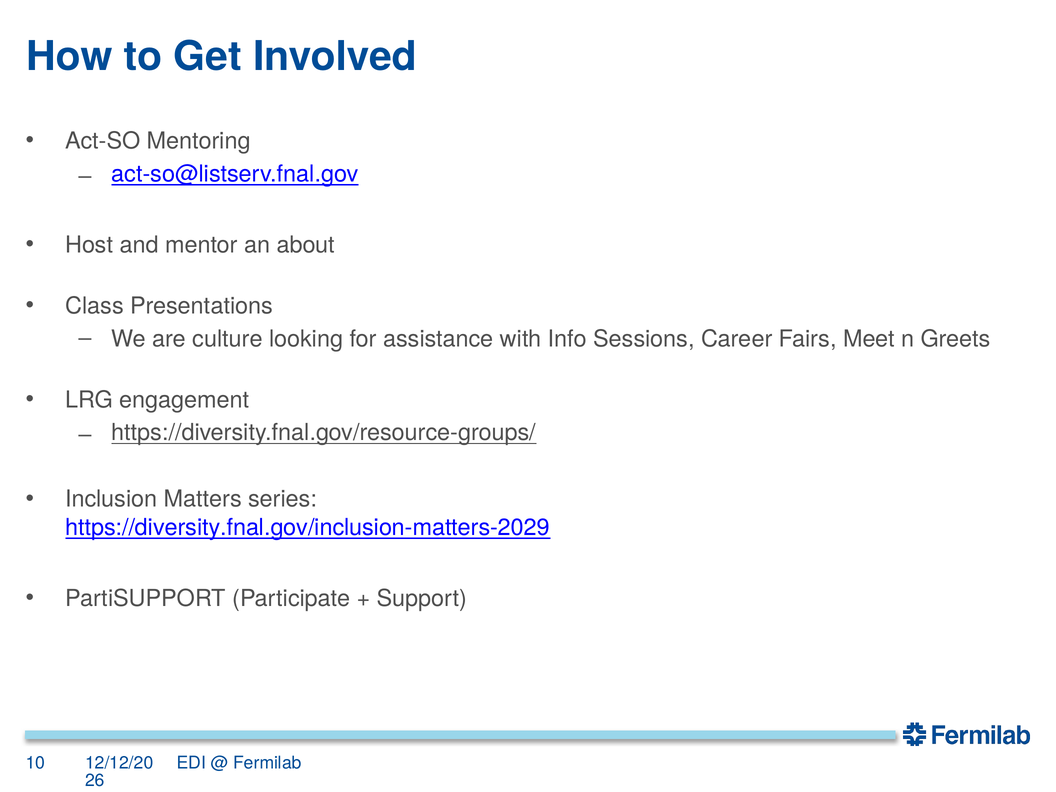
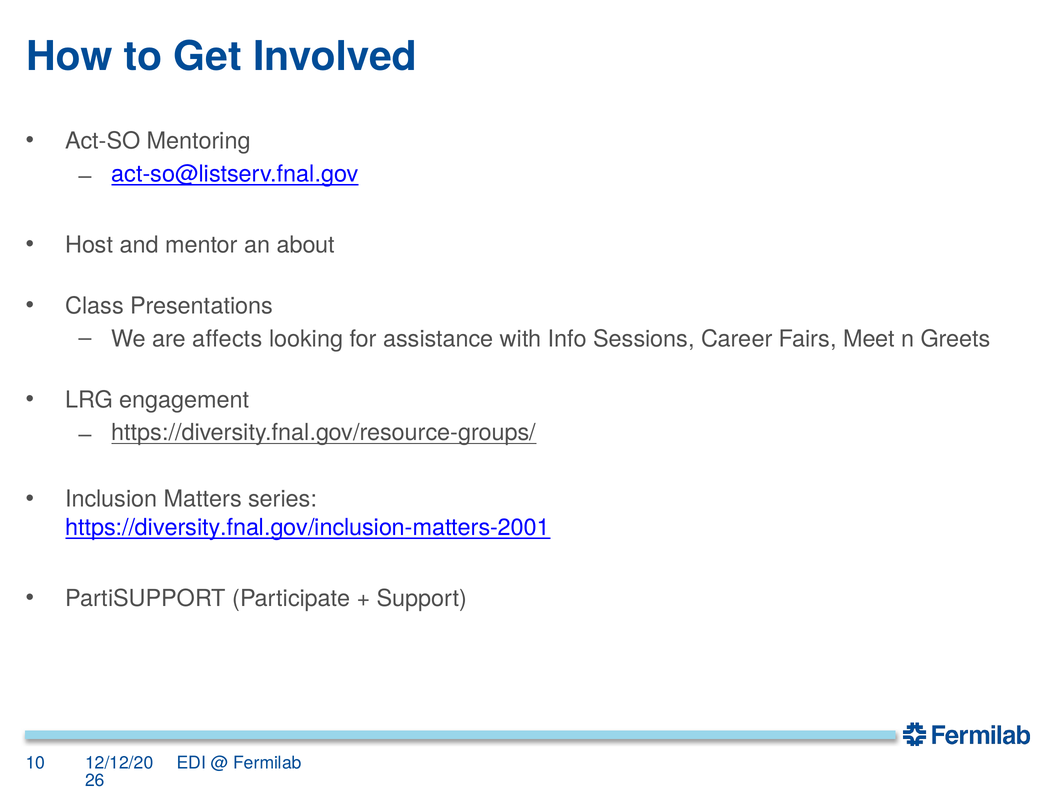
culture: culture -> affects (227, 339)
https://diversity.fnal.gov/inclusion-matters-2029: https://diversity.fnal.gov/inclusion-matters-2029 -> https://diversity.fnal.gov/inclusion-matters-2001 (308, 527)
